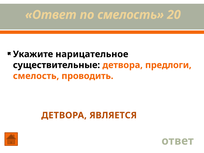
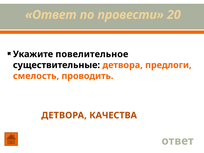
по смелость: смелость -> провести (131, 15)
нарицательное: нарицательное -> повелительное (92, 54)
ЯВЛЯЕТСЯ: ЯВЛЯЕТСЯ -> КАЧЕСТВА (113, 115)
